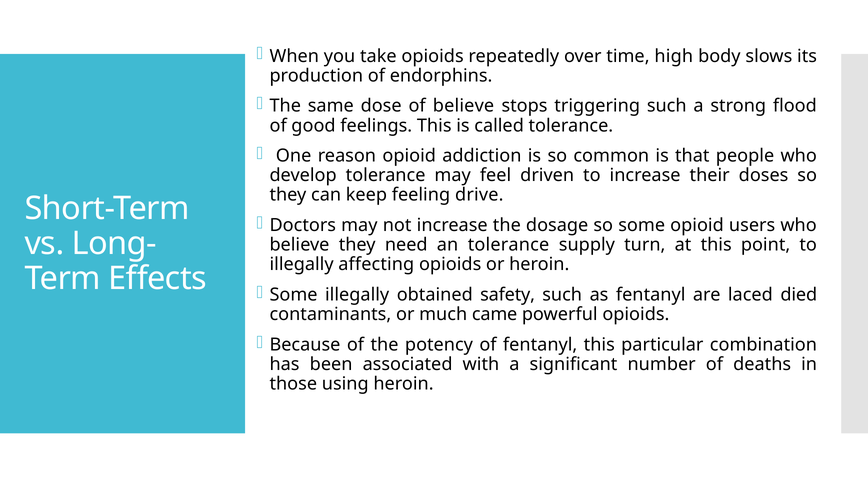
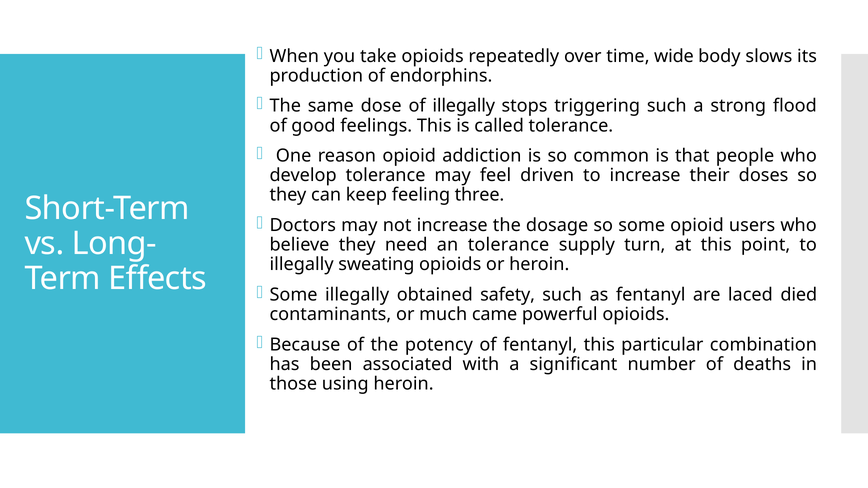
high: high -> wide (674, 56)
of believe: believe -> illegally (464, 106)
drive: drive -> three (479, 195)
affecting: affecting -> sweating (376, 265)
